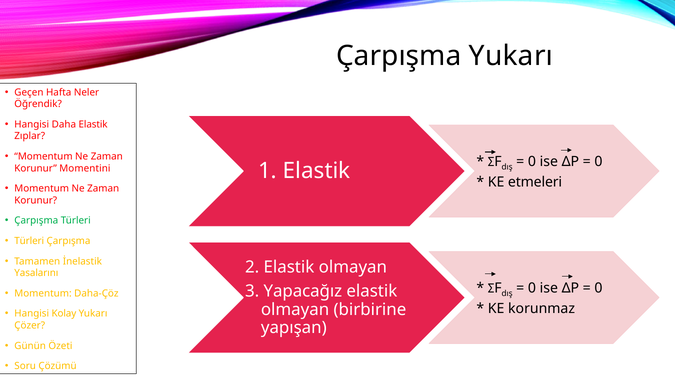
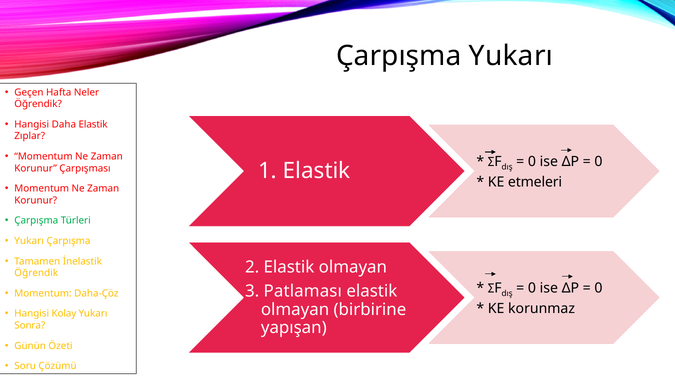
Momentini: Momentini -> Çarpışması (85, 168)
Türleri: Türleri -> Yukarı (29, 241)
Yasalarını: Yasalarını -> Öğrendik (36, 273)
Yapacağız: Yapacağız -> Patlaması (303, 291)
Çözer: Çözer -> Sonra (30, 325)
